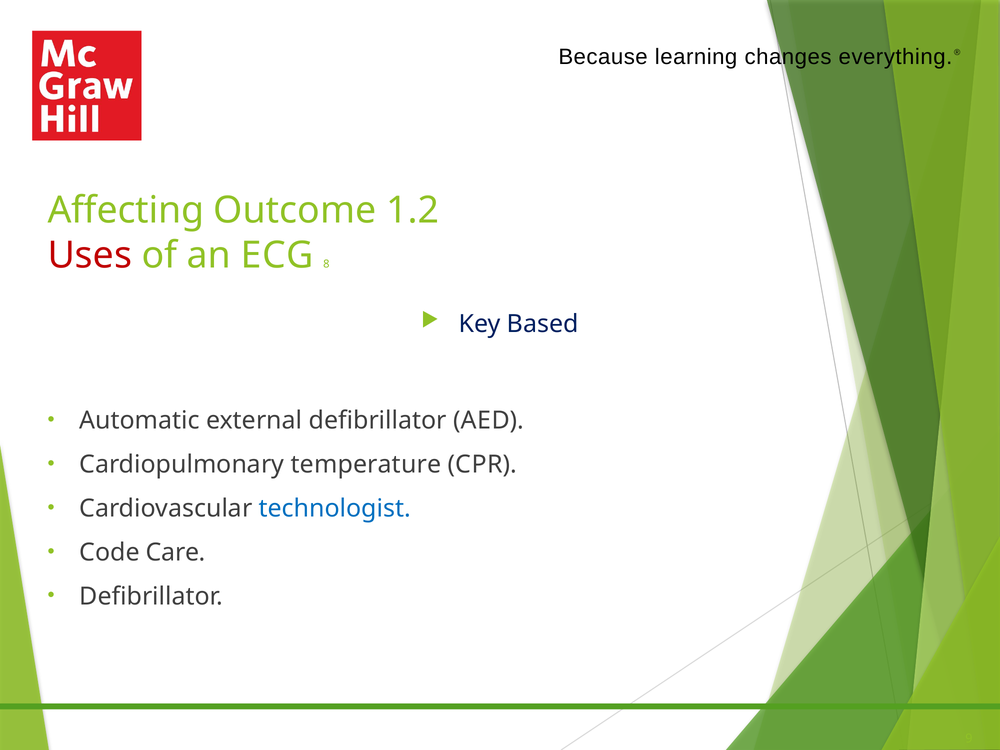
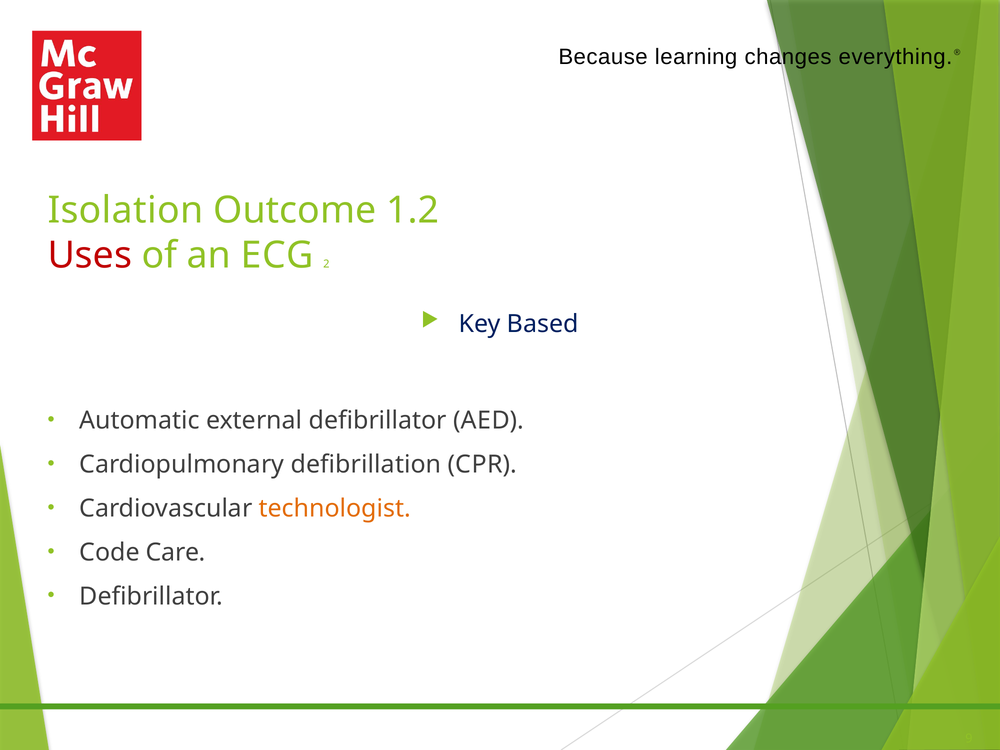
Affecting: Affecting -> Isolation (126, 210)
8: 8 -> 2 (326, 264)
temperature: temperature -> defibrillation (366, 465)
technologist colour: blue -> orange (335, 509)
